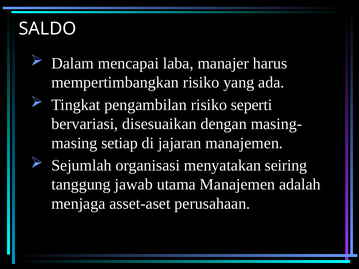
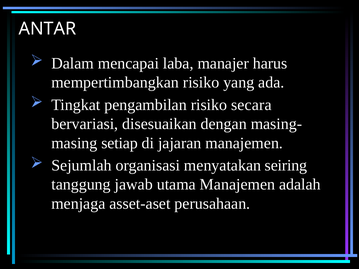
SALDO: SALDO -> ANTAR (47, 29)
seperti: seperti -> secara (251, 105)
